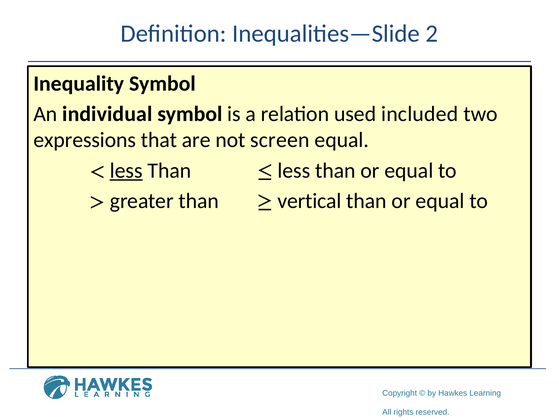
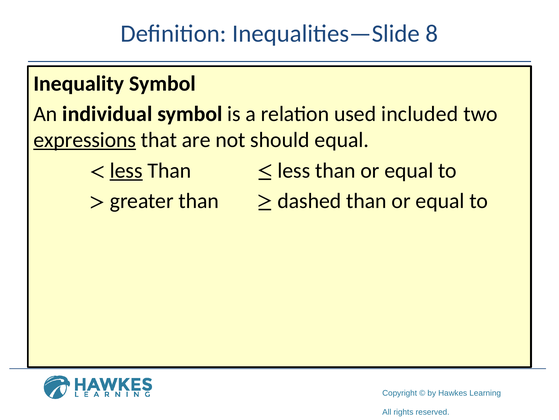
2: 2 -> 8 (432, 33)
expressions underline: none -> present (85, 140)
screen: screen -> should (280, 140)
vertical: vertical -> dashed (309, 201)
